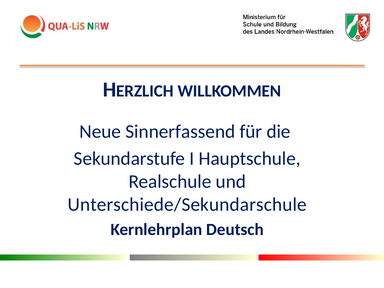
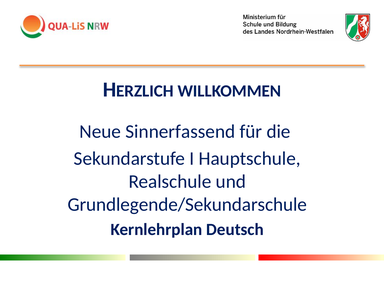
Unterschiede/Sekundarschule: Unterschiede/Sekundarschule -> Grundlegende/Sekundarschule (187, 205)
